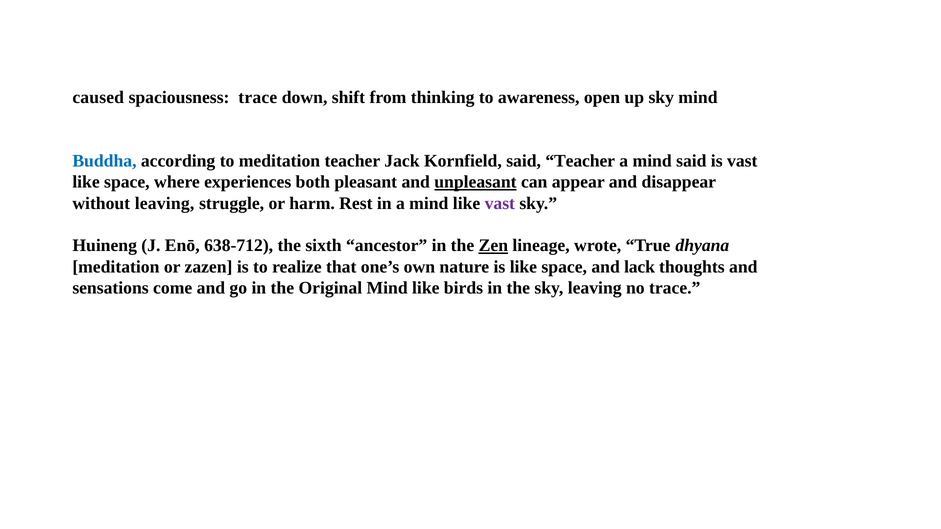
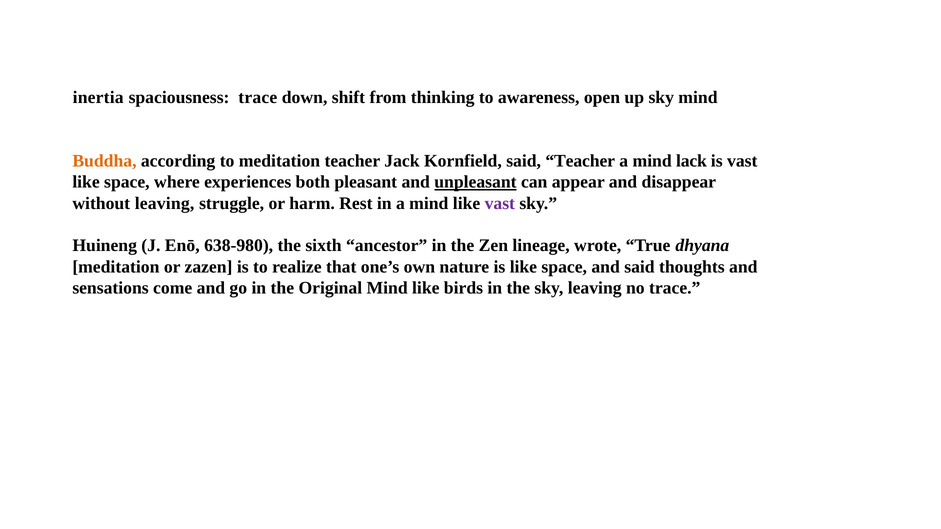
caused: caused -> inertia (98, 98)
Buddha colour: blue -> orange (104, 161)
mind said: said -> lack (691, 161)
638-712: 638-712 -> 638-980 (239, 246)
Zen underline: present -> none (493, 246)
and lack: lack -> said (639, 267)
